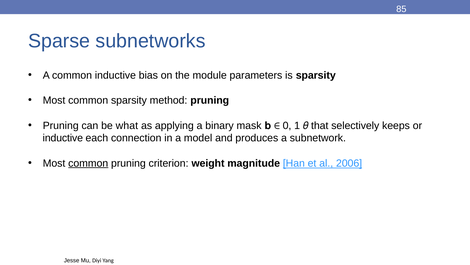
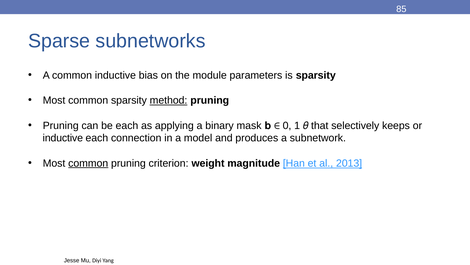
method underline: none -> present (169, 100)
be what: what -> each (127, 125)
2006: 2006 -> 2013 (349, 163)
